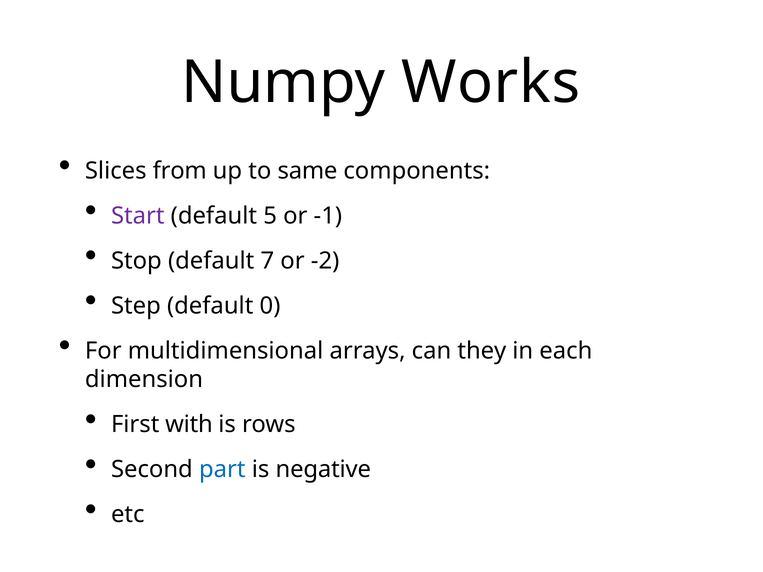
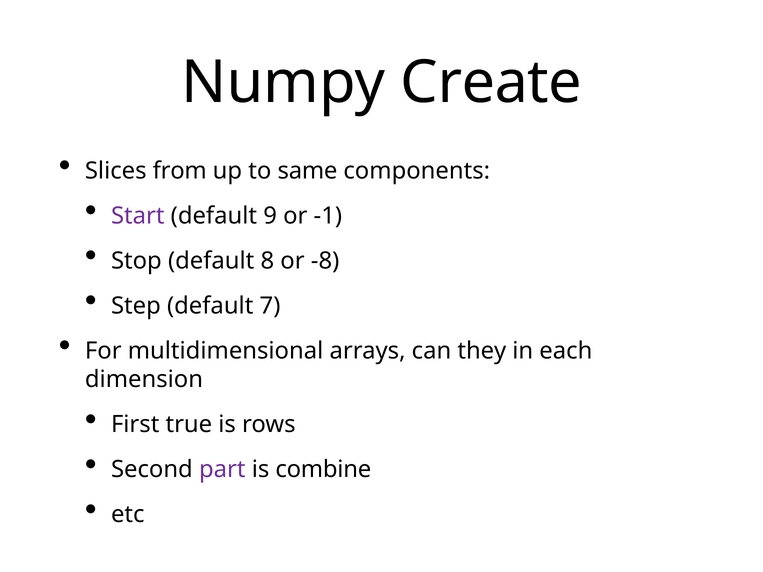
Works: Works -> Create (491, 82)
5: 5 -> 9 (270, 216)
7: 7 -> 8 (267, 261)
-2: -2 -> -8 (325, 261)
0: 0 -> 7 (270, 306)
with: with -> true (189, 425)
part colour: blue -> purple (222, 470)
negative: negative -> combine (323, 470)
